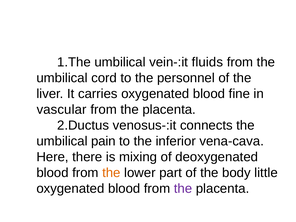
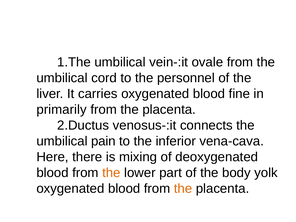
fluids: fluids -> ovale (207, 62)
vascular: vascular -> primarily (62, 109)
little: little -> yolk (266, 173)
the colour: purple -> orange (183, 189)
